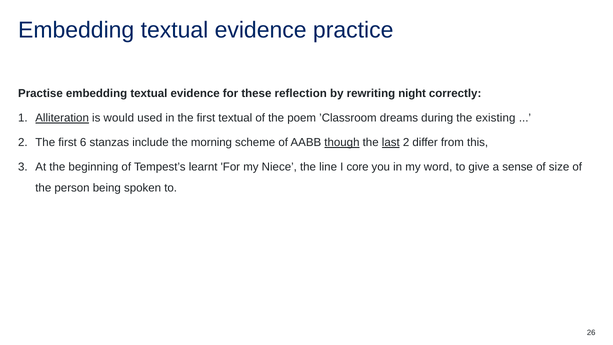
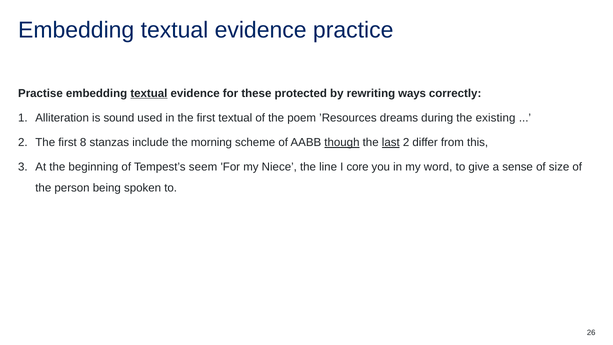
textual underline: none -> present (149, 93)
reflection: reflection -> protected (301, 93)
night: night -> ways (412, 93)
Alliteration underline: present -> none (62, 118)
would: would -> sound (119, 118)
’Classroom: ’Classroom -> ’Resources (348, 118)
6: 6 -> 8 (83, 142)
learnt: learnt -> seem (203, 167)
